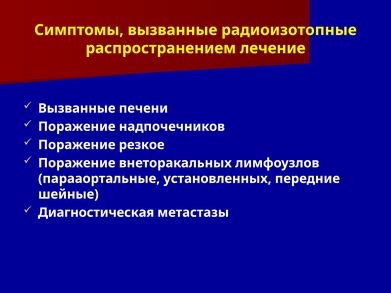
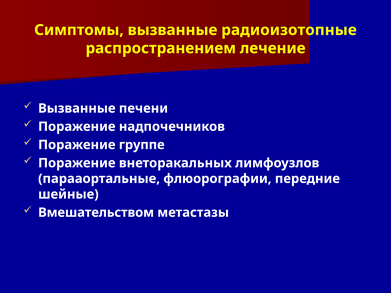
pезкое: pезкое -> группе (142, 145)
установленных: установленных -> флюорографии (217, 179)
Диагностическая: Диагностическая -> Вмешательством (96, 213)
